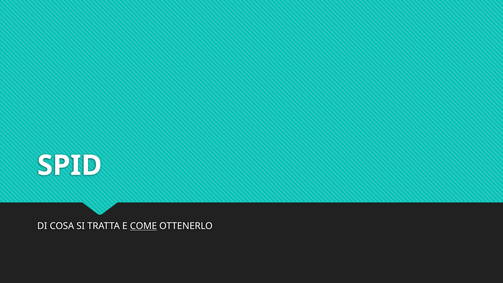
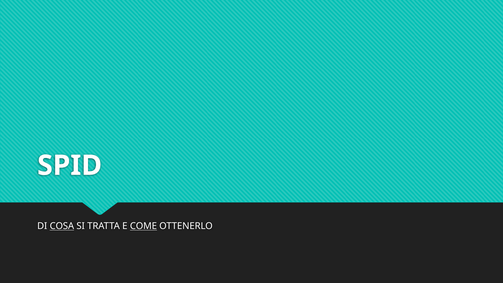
COSA underline: none -> present (62, 226)
